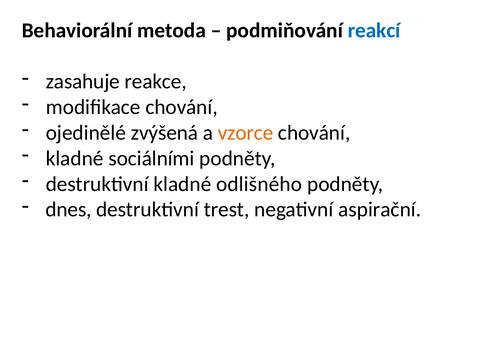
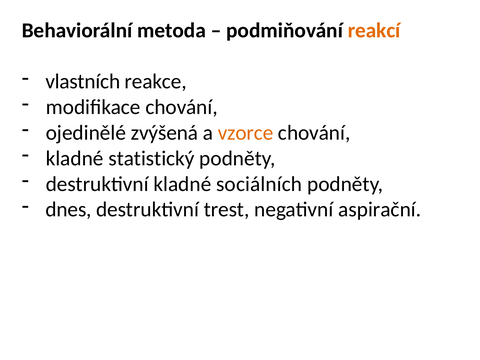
reakcí colour: blue -> orange (374, 30)
zasahuje: zasahuje -> vlastních (83, 82)
sociálními: sociálními -> statistický (151, 158)
odlišného: odlišného -> sociálních (259, 184)
